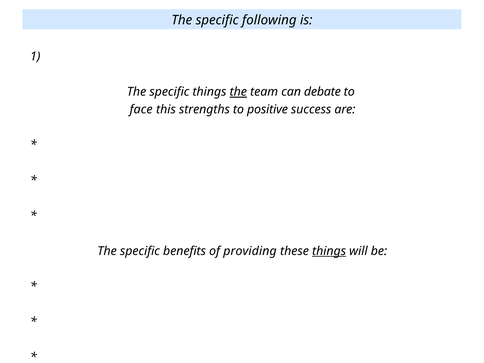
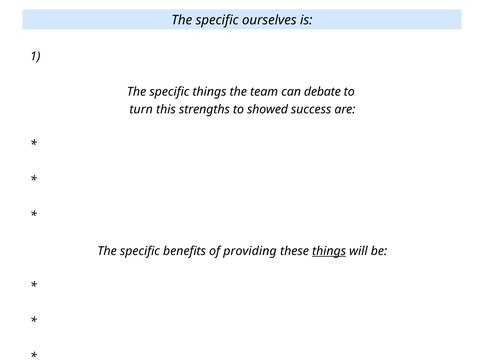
following: following -> ourselves (269, 20)
the underline: present -> none (238, 92)
face: face -> turn (141, 110)
positive: positive -> showed (268, 110)
